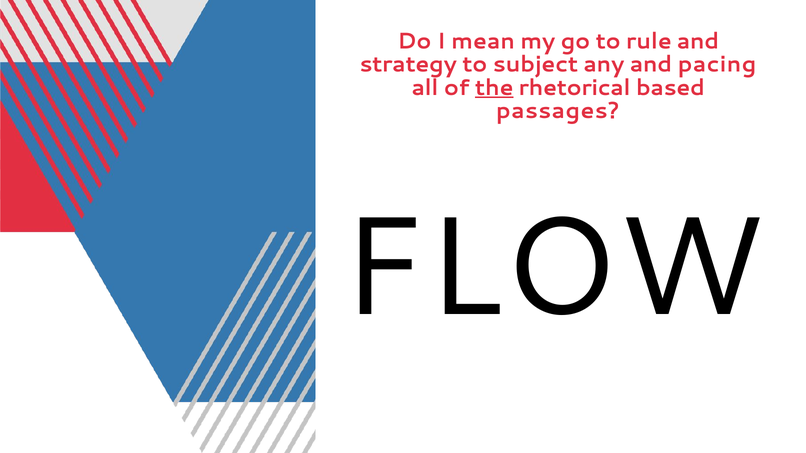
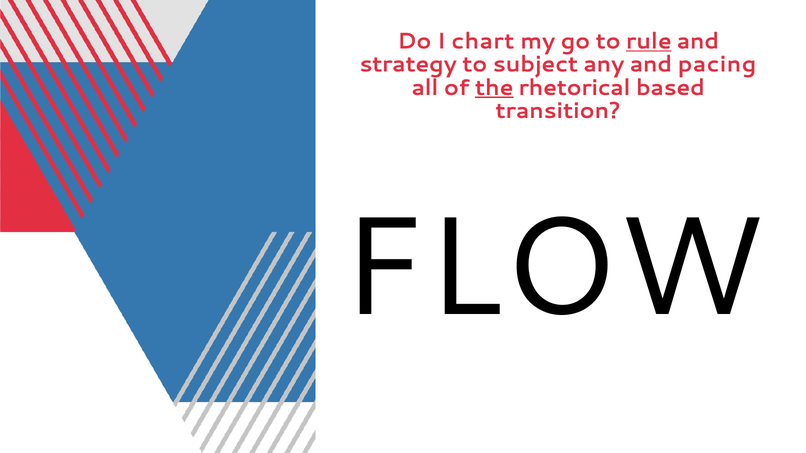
mean: mean -> chart (483, 41)
rule underline: none -> present (649, 41)
passages: passages -> transition (558, 111)
